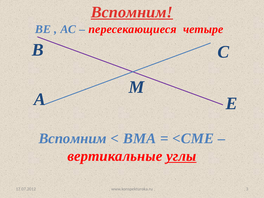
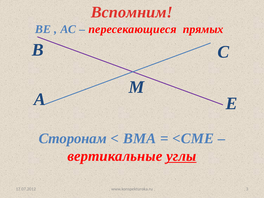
Вспомним underline: present -> none (132, 12)
четыре: четыре -> прямых (203, 29)
Вспомним: Вспомним -> Сторонам (73, 138)
